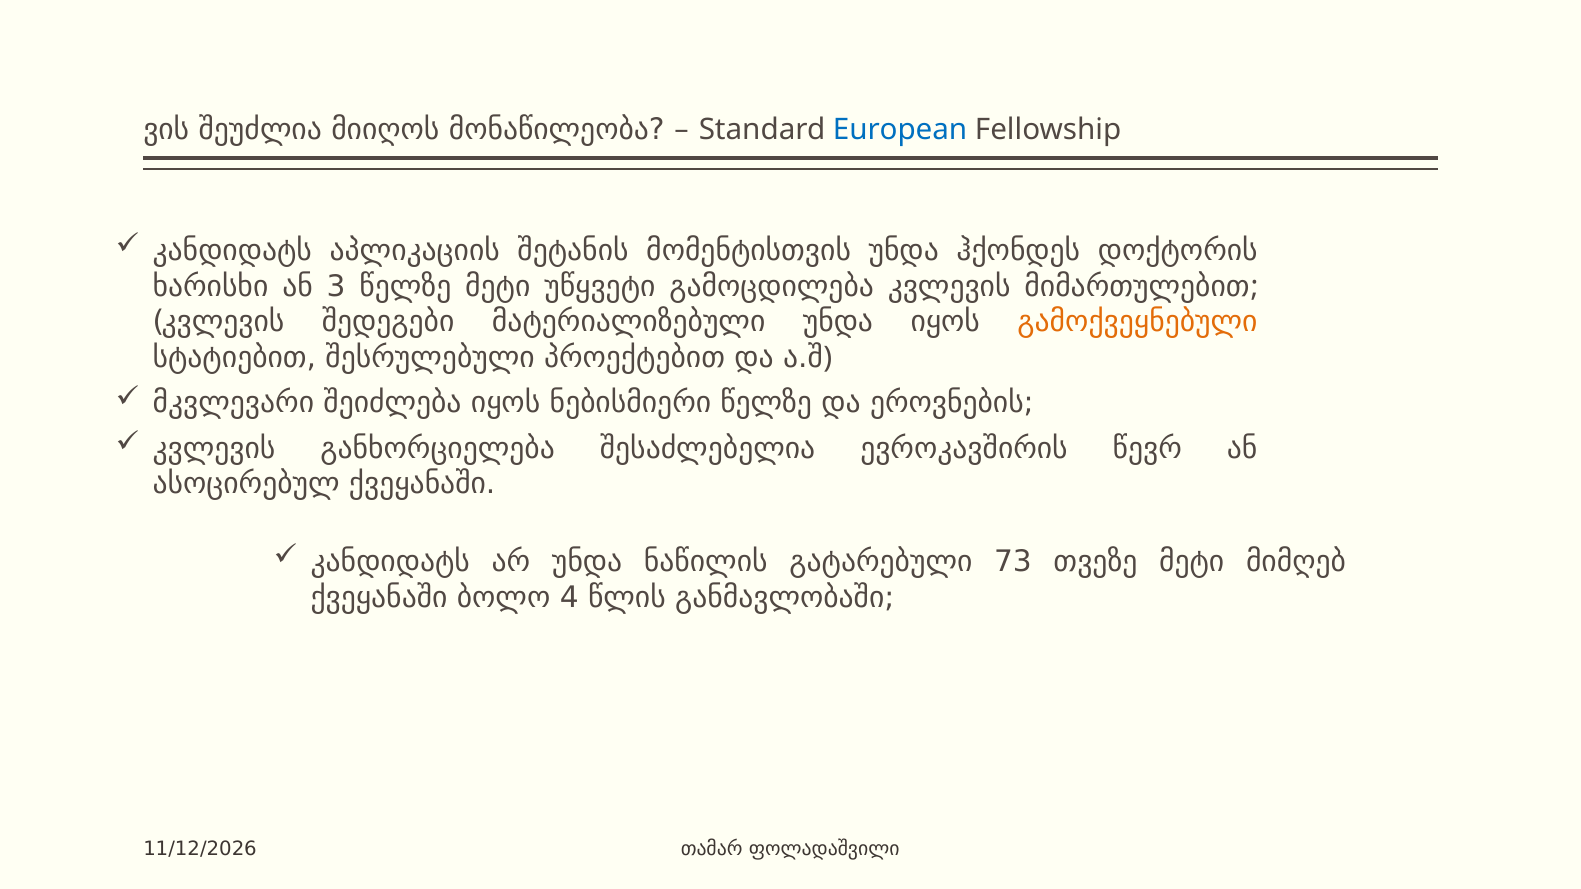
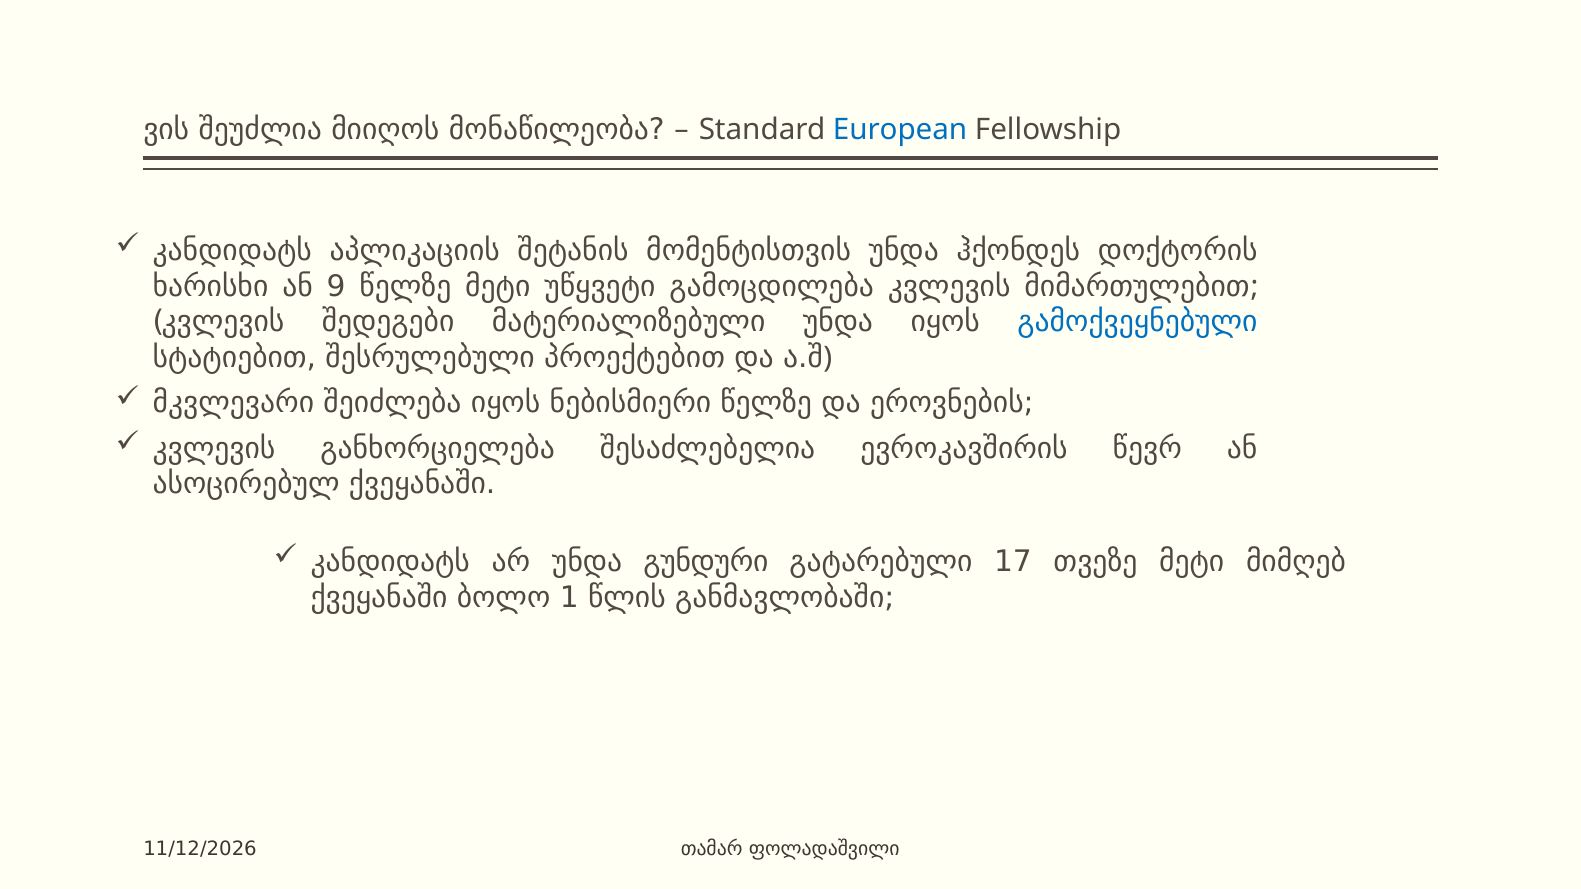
3: 3 -> 9 (336, 287)
გამოქვეყნებული colour: orange -> blue (1137, 322)
ნაწილის: ნაწილის -> გუნდური (706, 562)
73: 73 -> 17 (1013, 562)
4: 4 -> 1 (569, 598)
